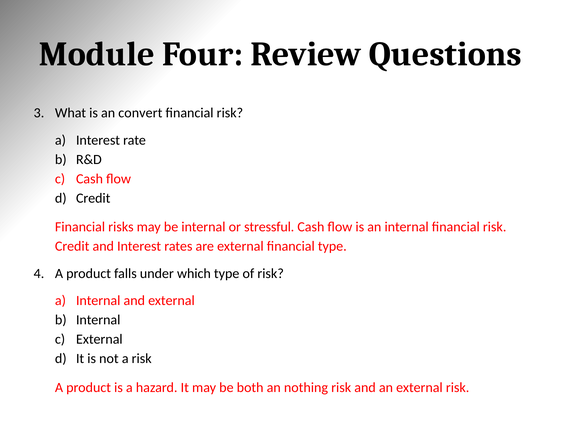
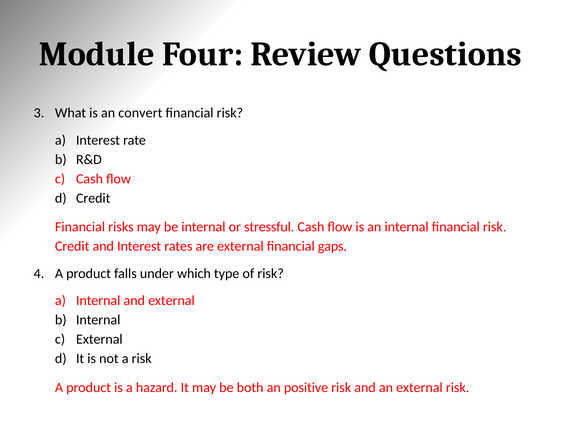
financial type: type -> gaps (332, 246)
nothing: nothing -> positive (306, 387)
